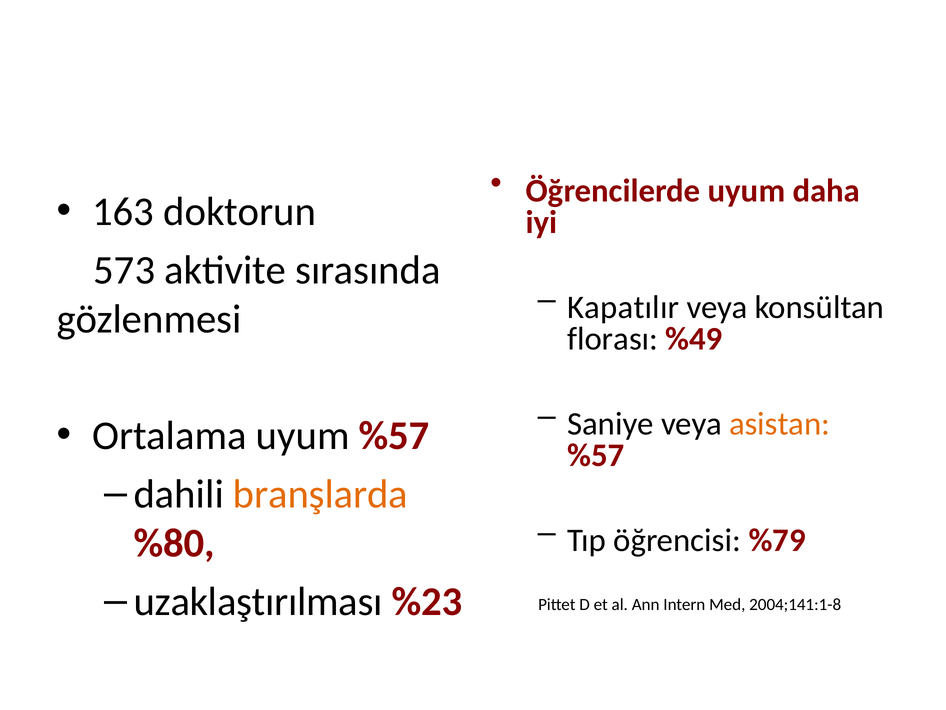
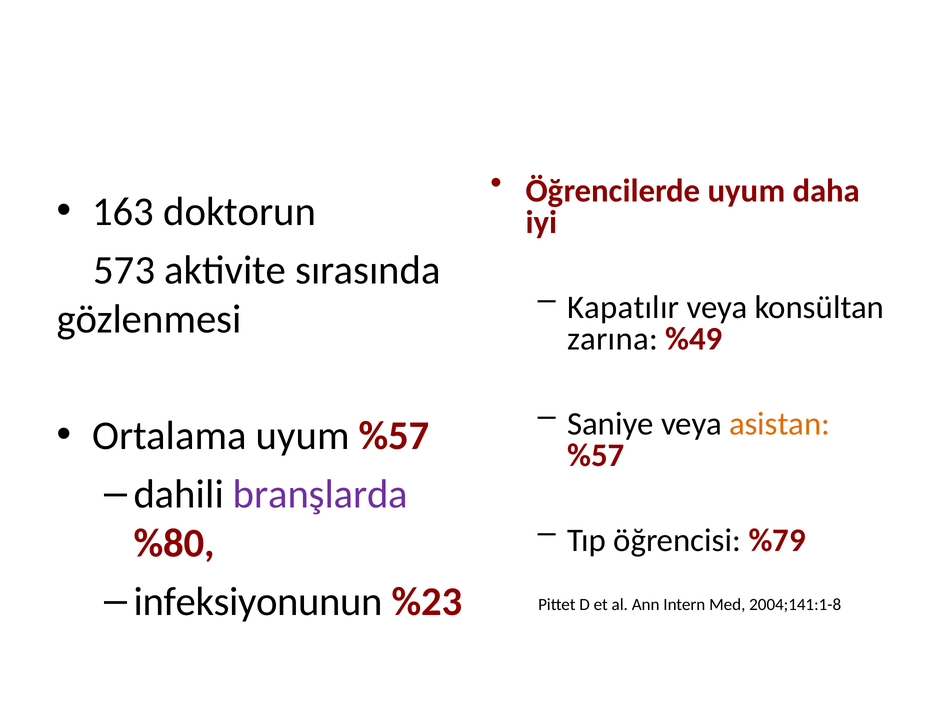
florası: florası -> zarına (613, 339)
branşlarda colour: orange -> purple (320, 494)
uzaklaştırılması: uzaklaştırılması -> infeksiyonunun (258, 601)
